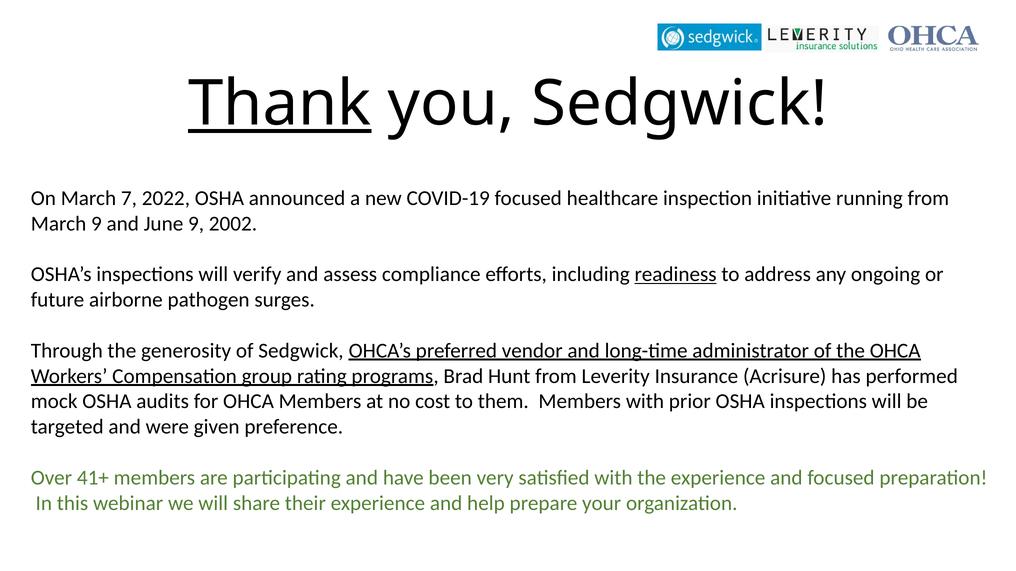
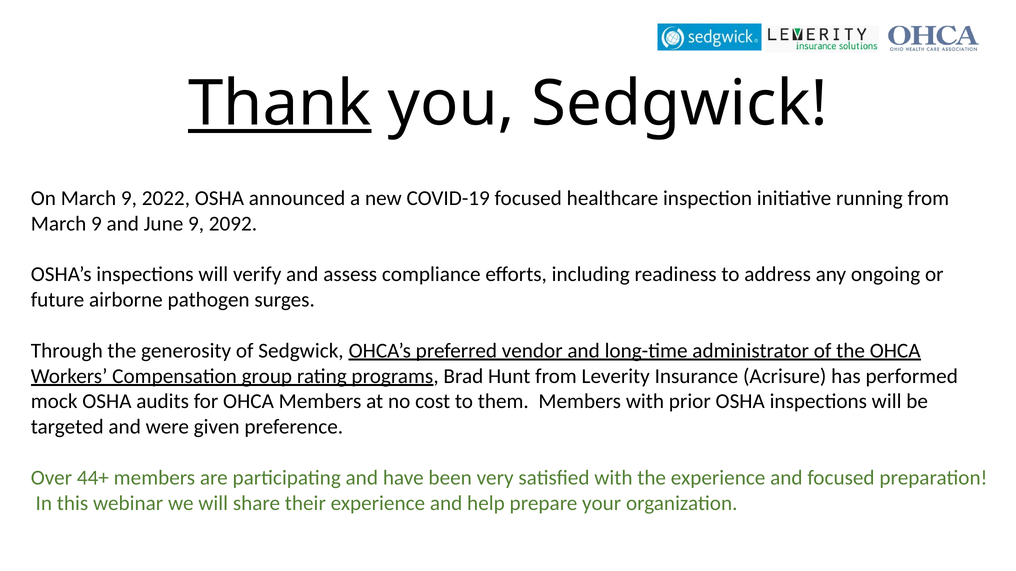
On March 7: 7 -> 9 (129, 198)
2002: 2002 -> 2092 (233, 224)
readiness underline: present -> none (676, 275)
41+: 41+ -> 44+ (93, 478)
